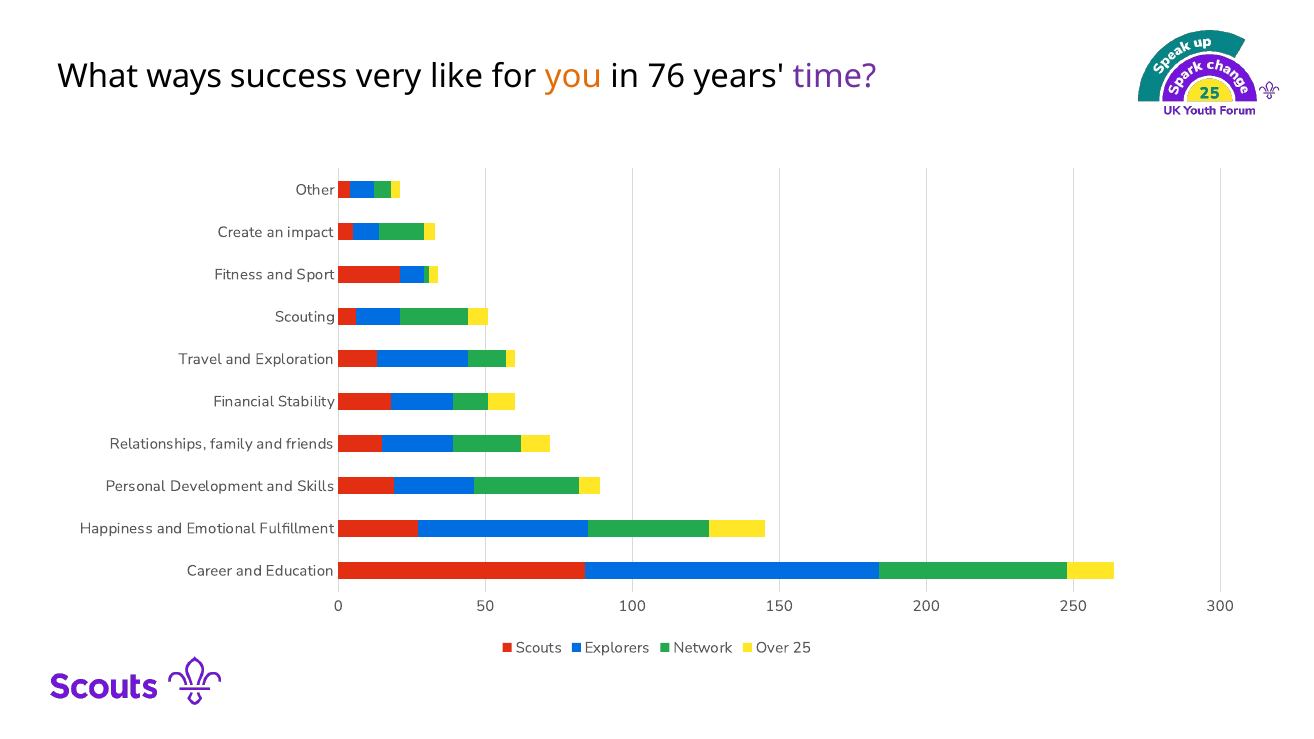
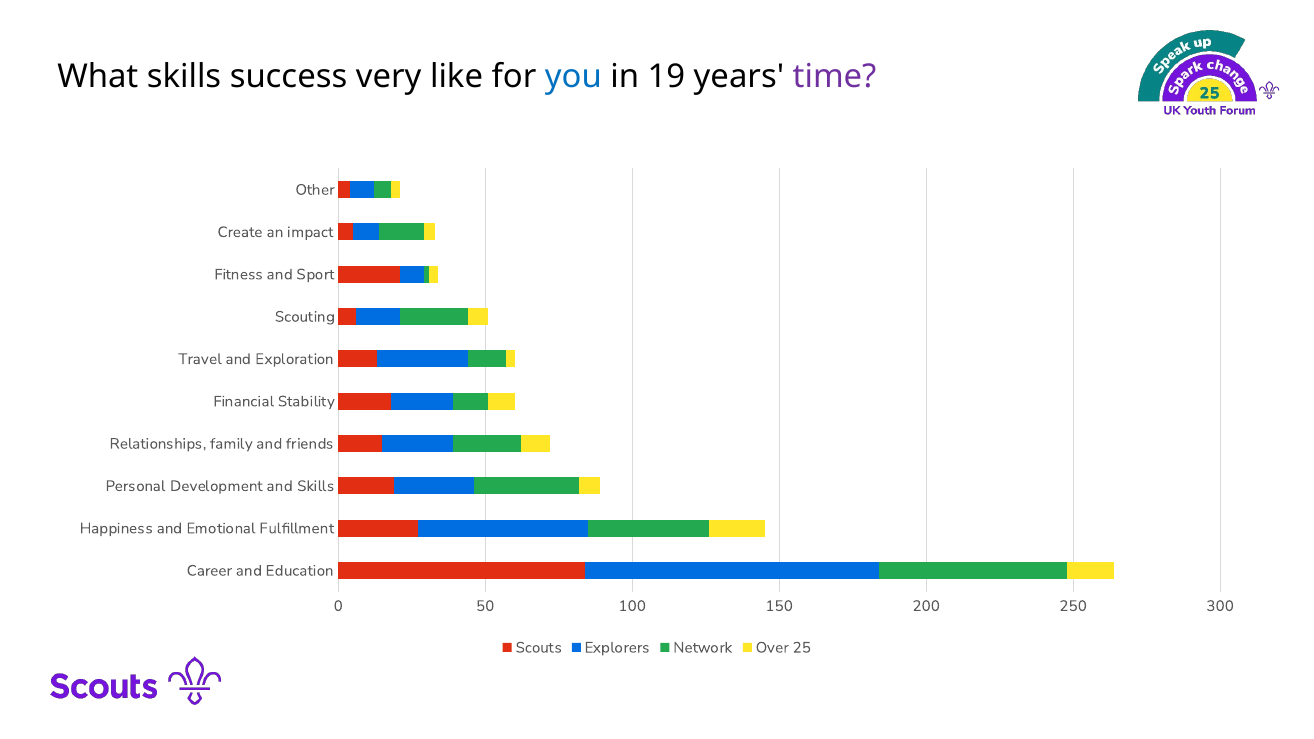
What ways: ways -> skills (184, 77)
you colour: orange -> blue (573, 77)
76: 76 -> 19 (666, 77)
